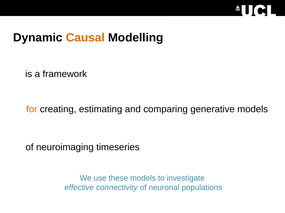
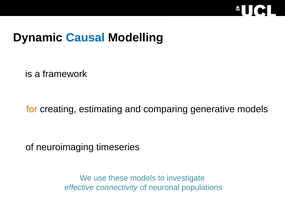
Causal colour: orange -> blue (85, 38)
